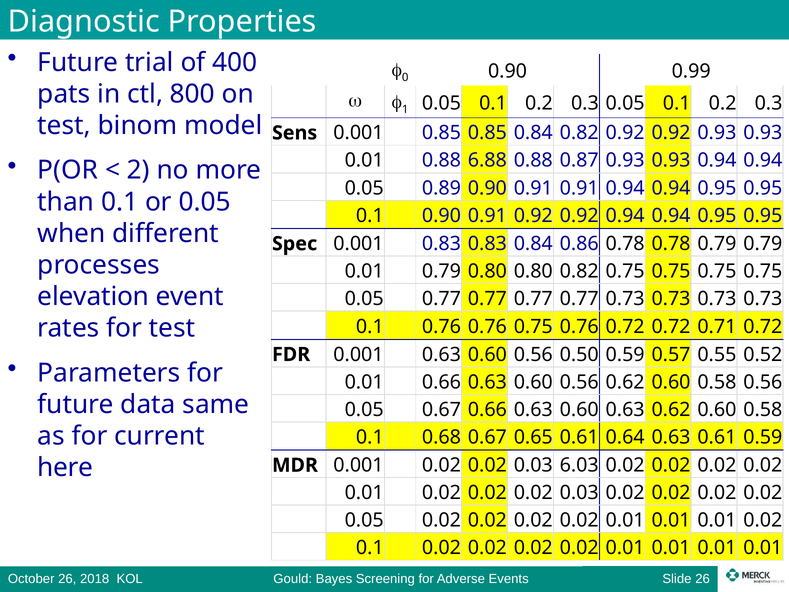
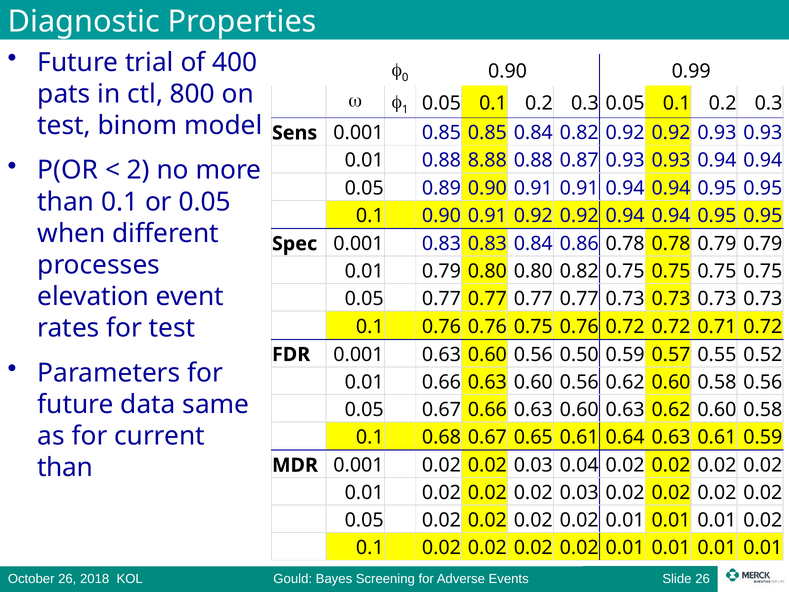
6.88: 6.88 -> 8.88 (487, 160)
here: here -> than (65, 467)
6.03: 6.03 -> 0.04 (579, 465)
